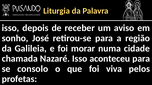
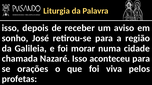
consolo: consolo -> orações (33, 69)
